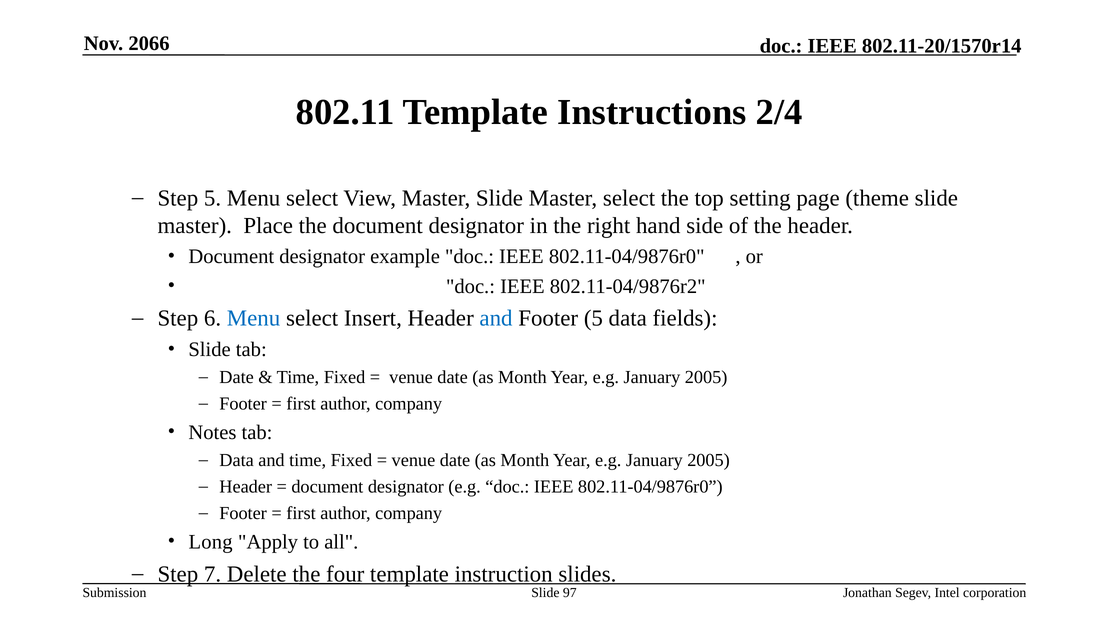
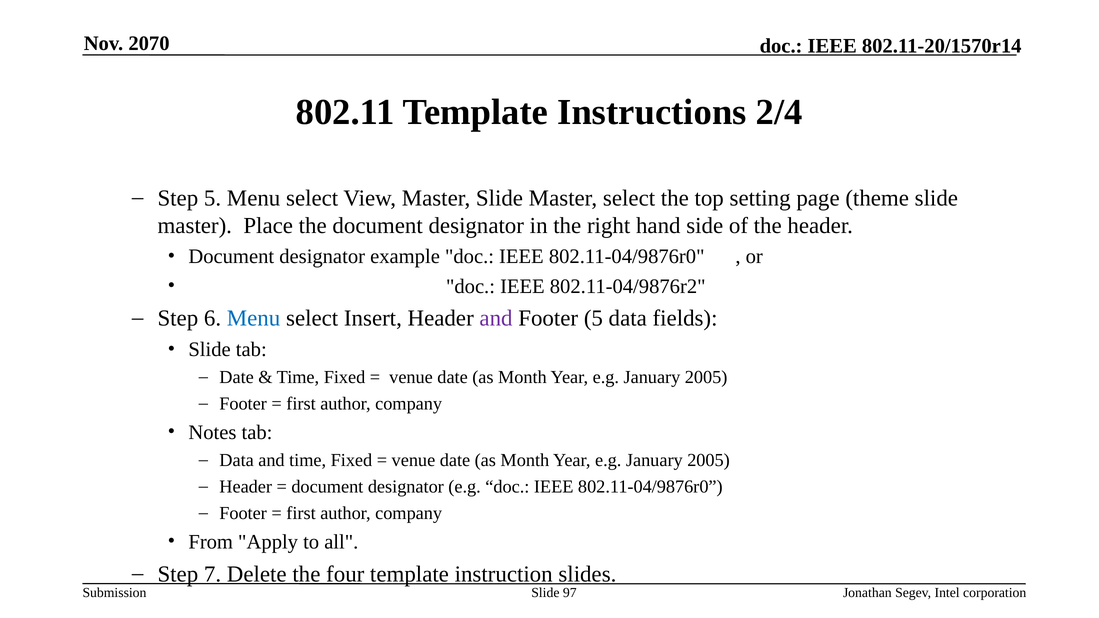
2066: 2066 -> 2070 (149, 44)
and colour: blue -> purple (496, 319)
Long: Long -> From (211, 542)
